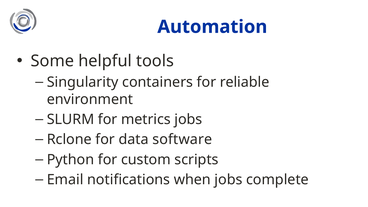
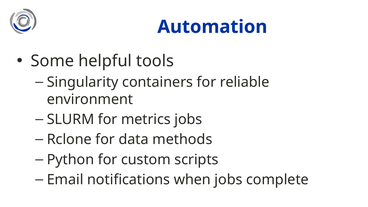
software: software -> methods (182, 140)
